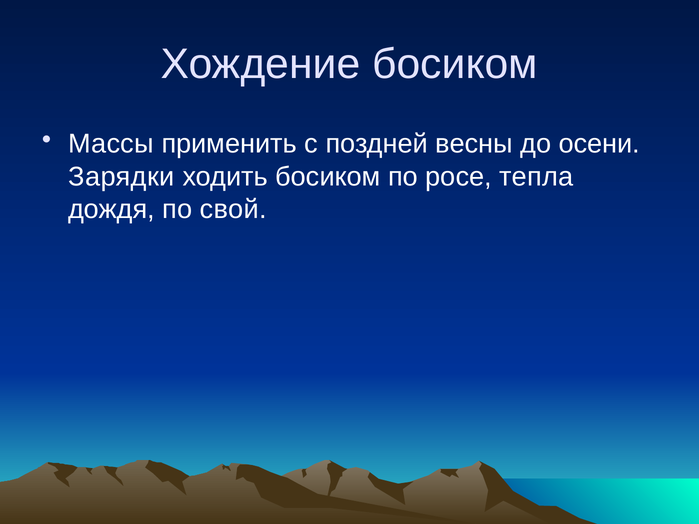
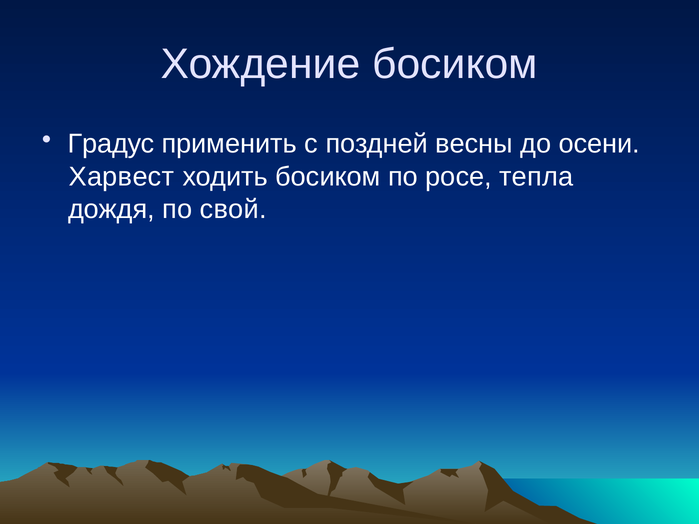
Массы: Массы -> Градус (111, 144)
Зарядки: Зарядки -> Харвест (121, 177)
